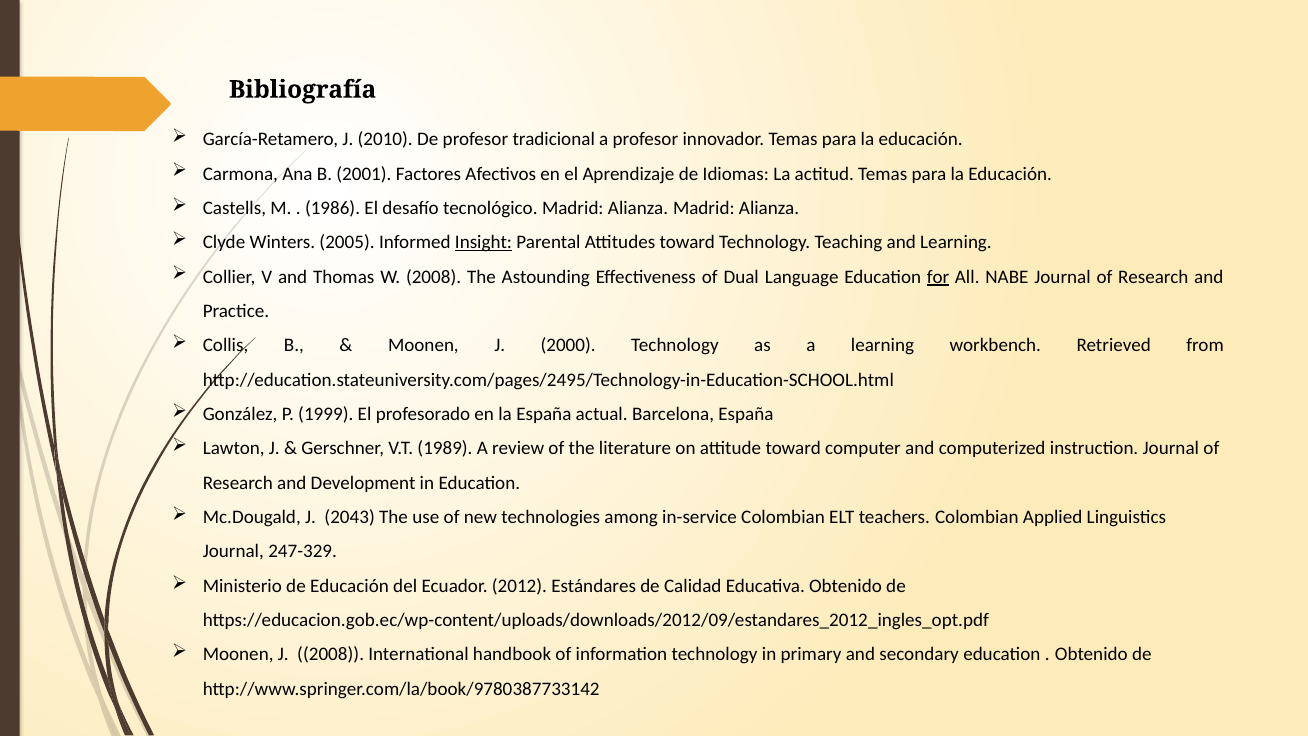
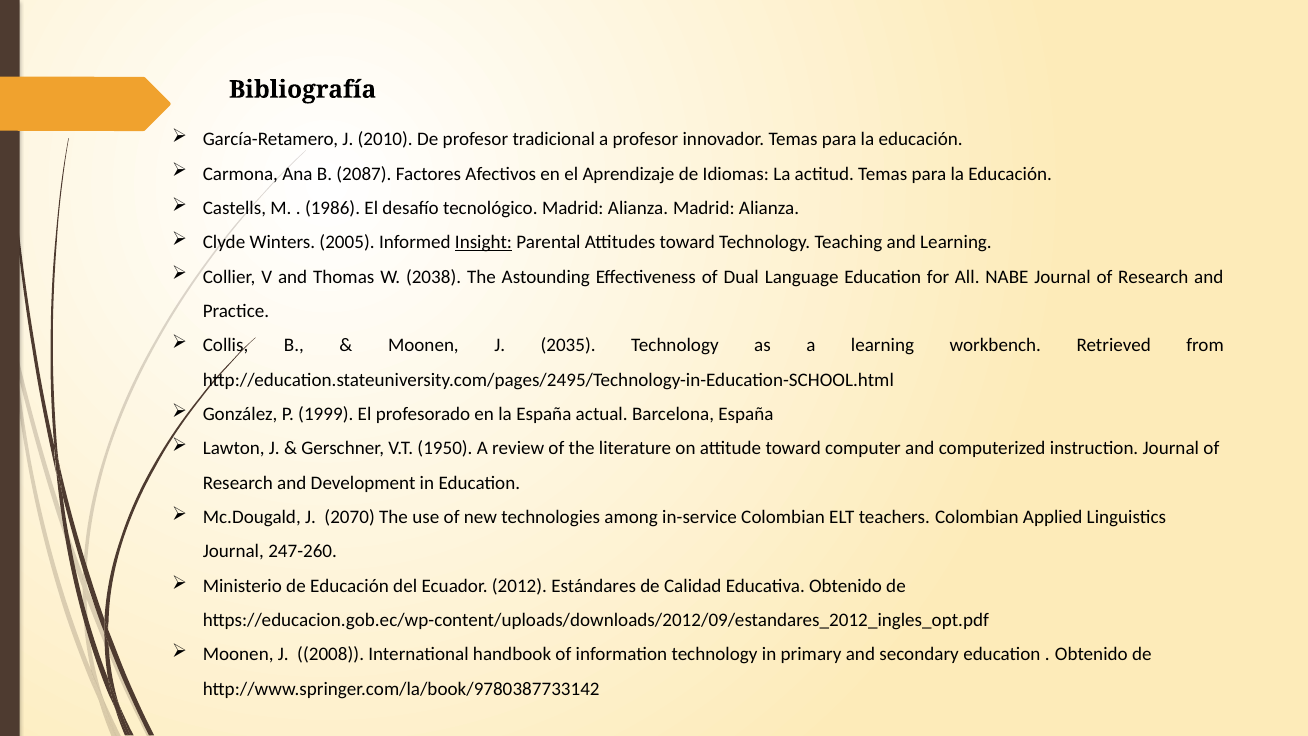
2001: 2001 -> 2087 (364, 174)
W 2008: 2008 -> 2038 (434, 277)
for underline: present -> none (938, 277)
2000: 2000 -> 2035 (568, 345)
1989: 1989 -> 1950 (445, 448)
2043: 2043 -> 2070 (350, 517)
247-329: 247-329 -> 247-260 (303, 551)
